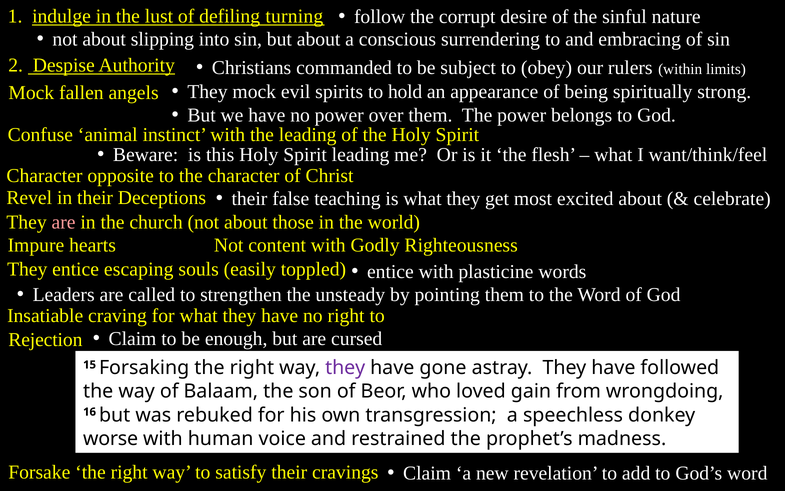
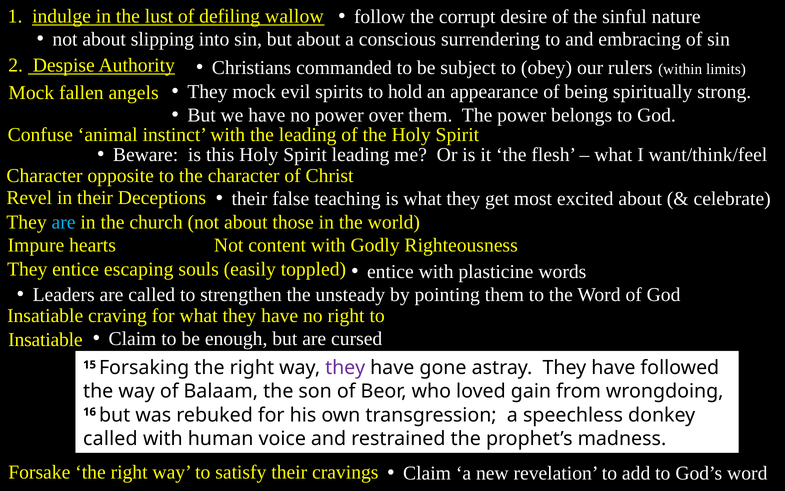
turning: turning -> wallow (294, 16)
are colour: pink -> light blue (64, 222)
Rejection: Rejection -> Insatiable (45, 340)
worse: worse -> called (110, 438)
